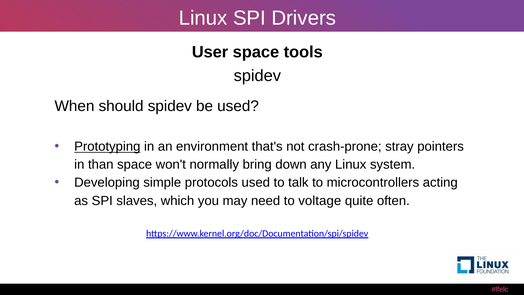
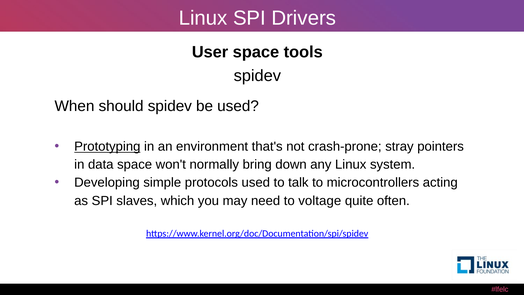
than: than -> data (101, 164)
